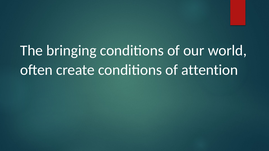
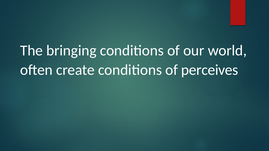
attention: attention -> perceives (210, 70)
